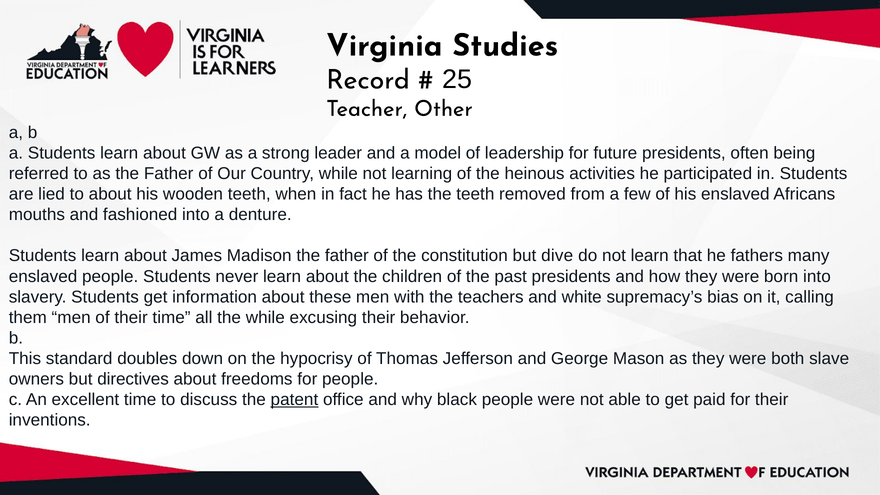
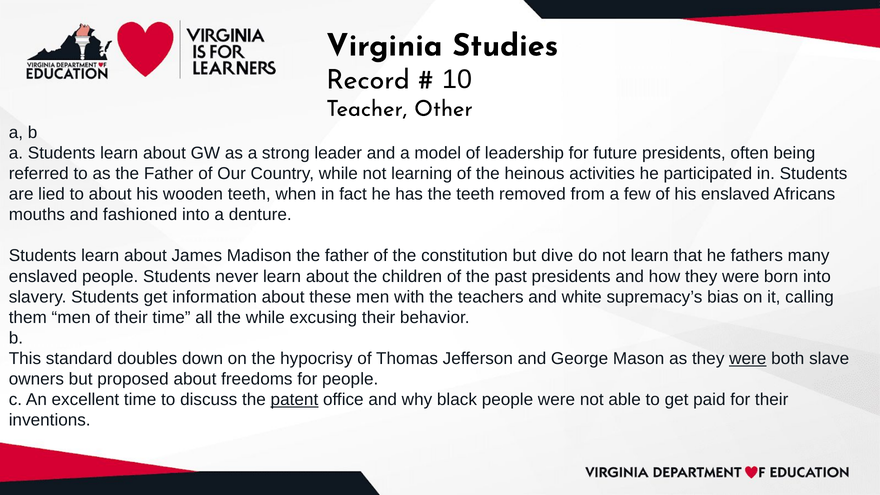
25: 25 -> 10 (457, 80)
were underline: none -> present (748, 359)
directives: directives -> proposed (133, 379)
